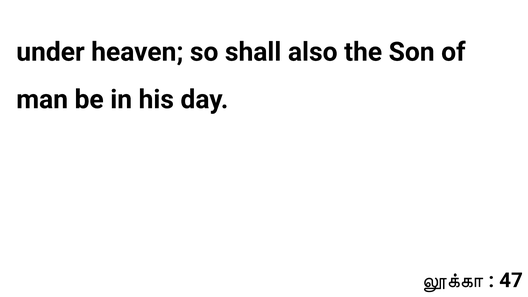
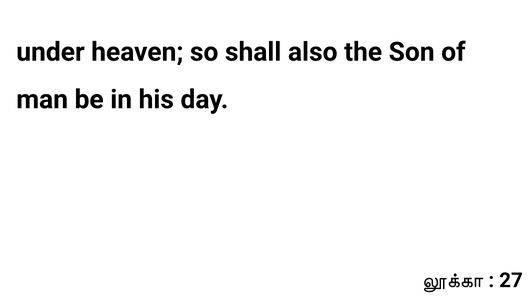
47: 47 -> 27 (511, 280)
